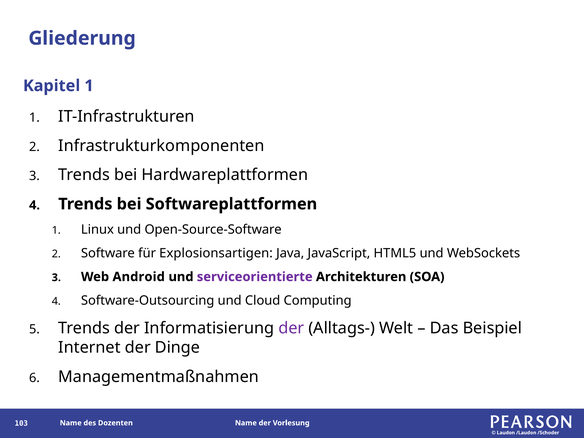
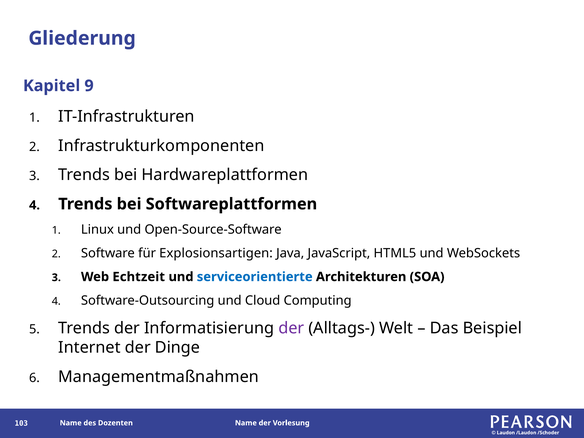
Kapitel 1: 1 -> 9 (89, 86)
Android: Android -> Echtzeit (139, 277)
serviceorientierte colour: purple -> blue (255, 277)
